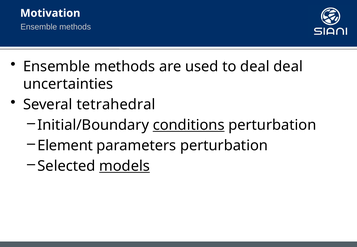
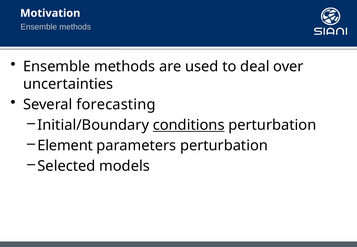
deal deal: deal -> over (288, 67)
tetrahedral: tetrahedral -> forecasting (116, 105)
models underline: present -> none (125, 166)
